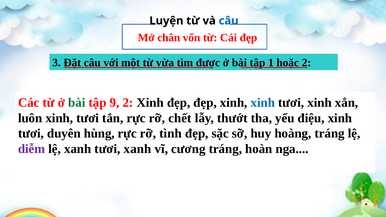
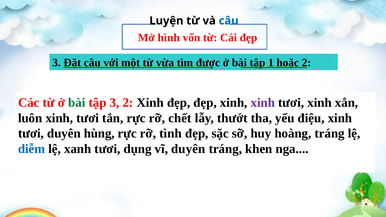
chân: chân -> hình (169, 38)
tập 9: 9 -> 3 (115, 103)
xinh colour: blue -> purple (263, 103)
diễm colour: purple -> blue (32, 149)
tươi xanh: xanh -> dụng (138, 149)
vĩ cương: cương -> duyên (188, 149)
hoàn: hoàn -> khen (259, 149)
